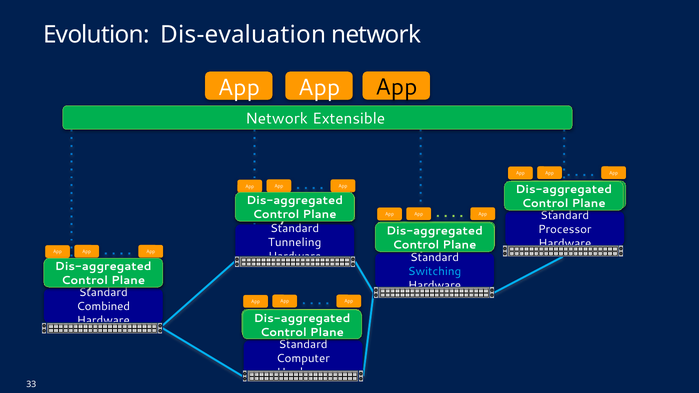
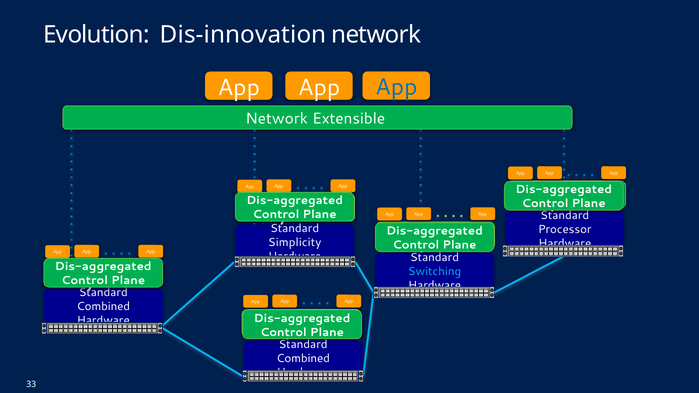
Dis-evaluation: Dis-evaluation -> Dis-innovation (243, 35)
App colour: black -> blue (396, 87)
Tunneling: Tunneling -> Simplicity (295, 243)
Computer: Computer -> Combined (303, 359)
